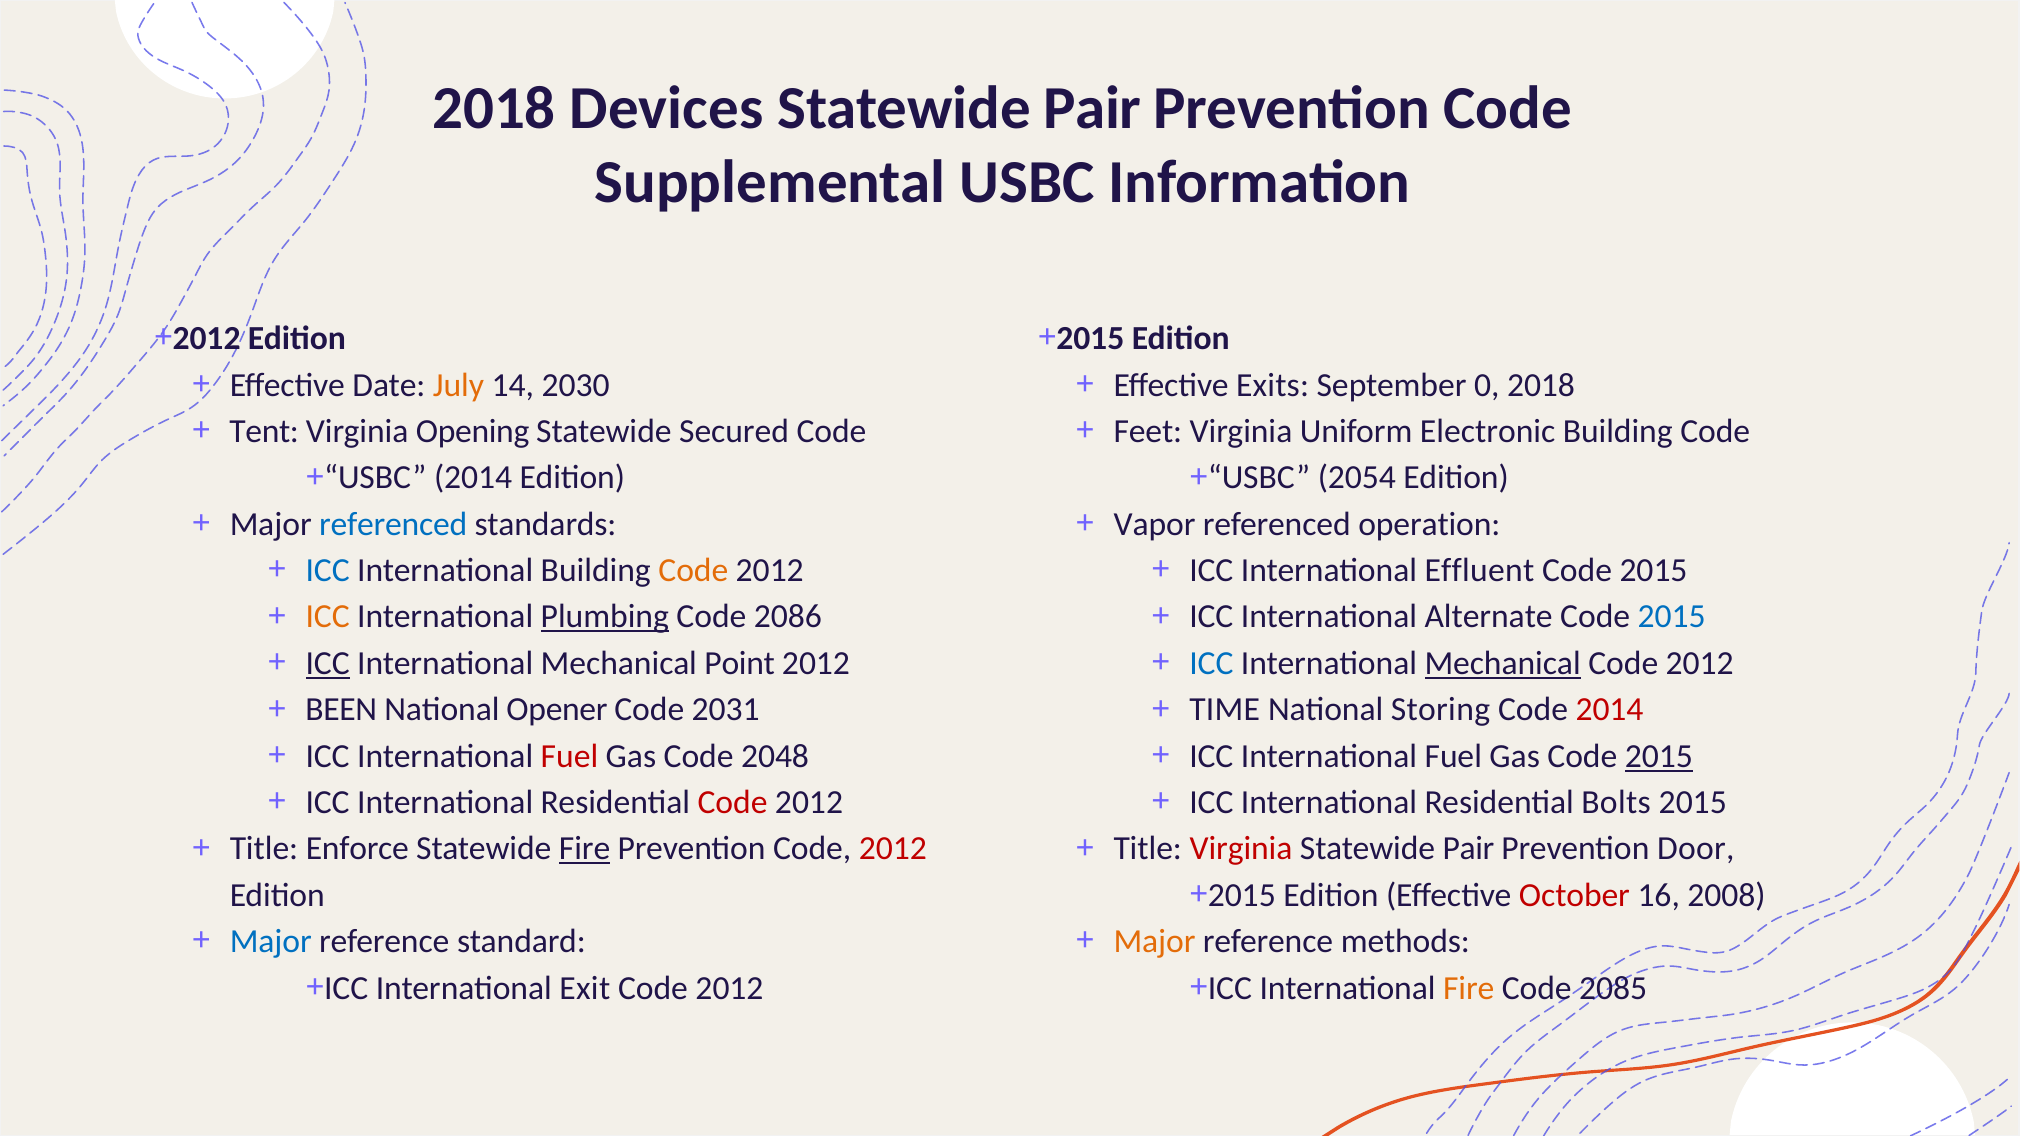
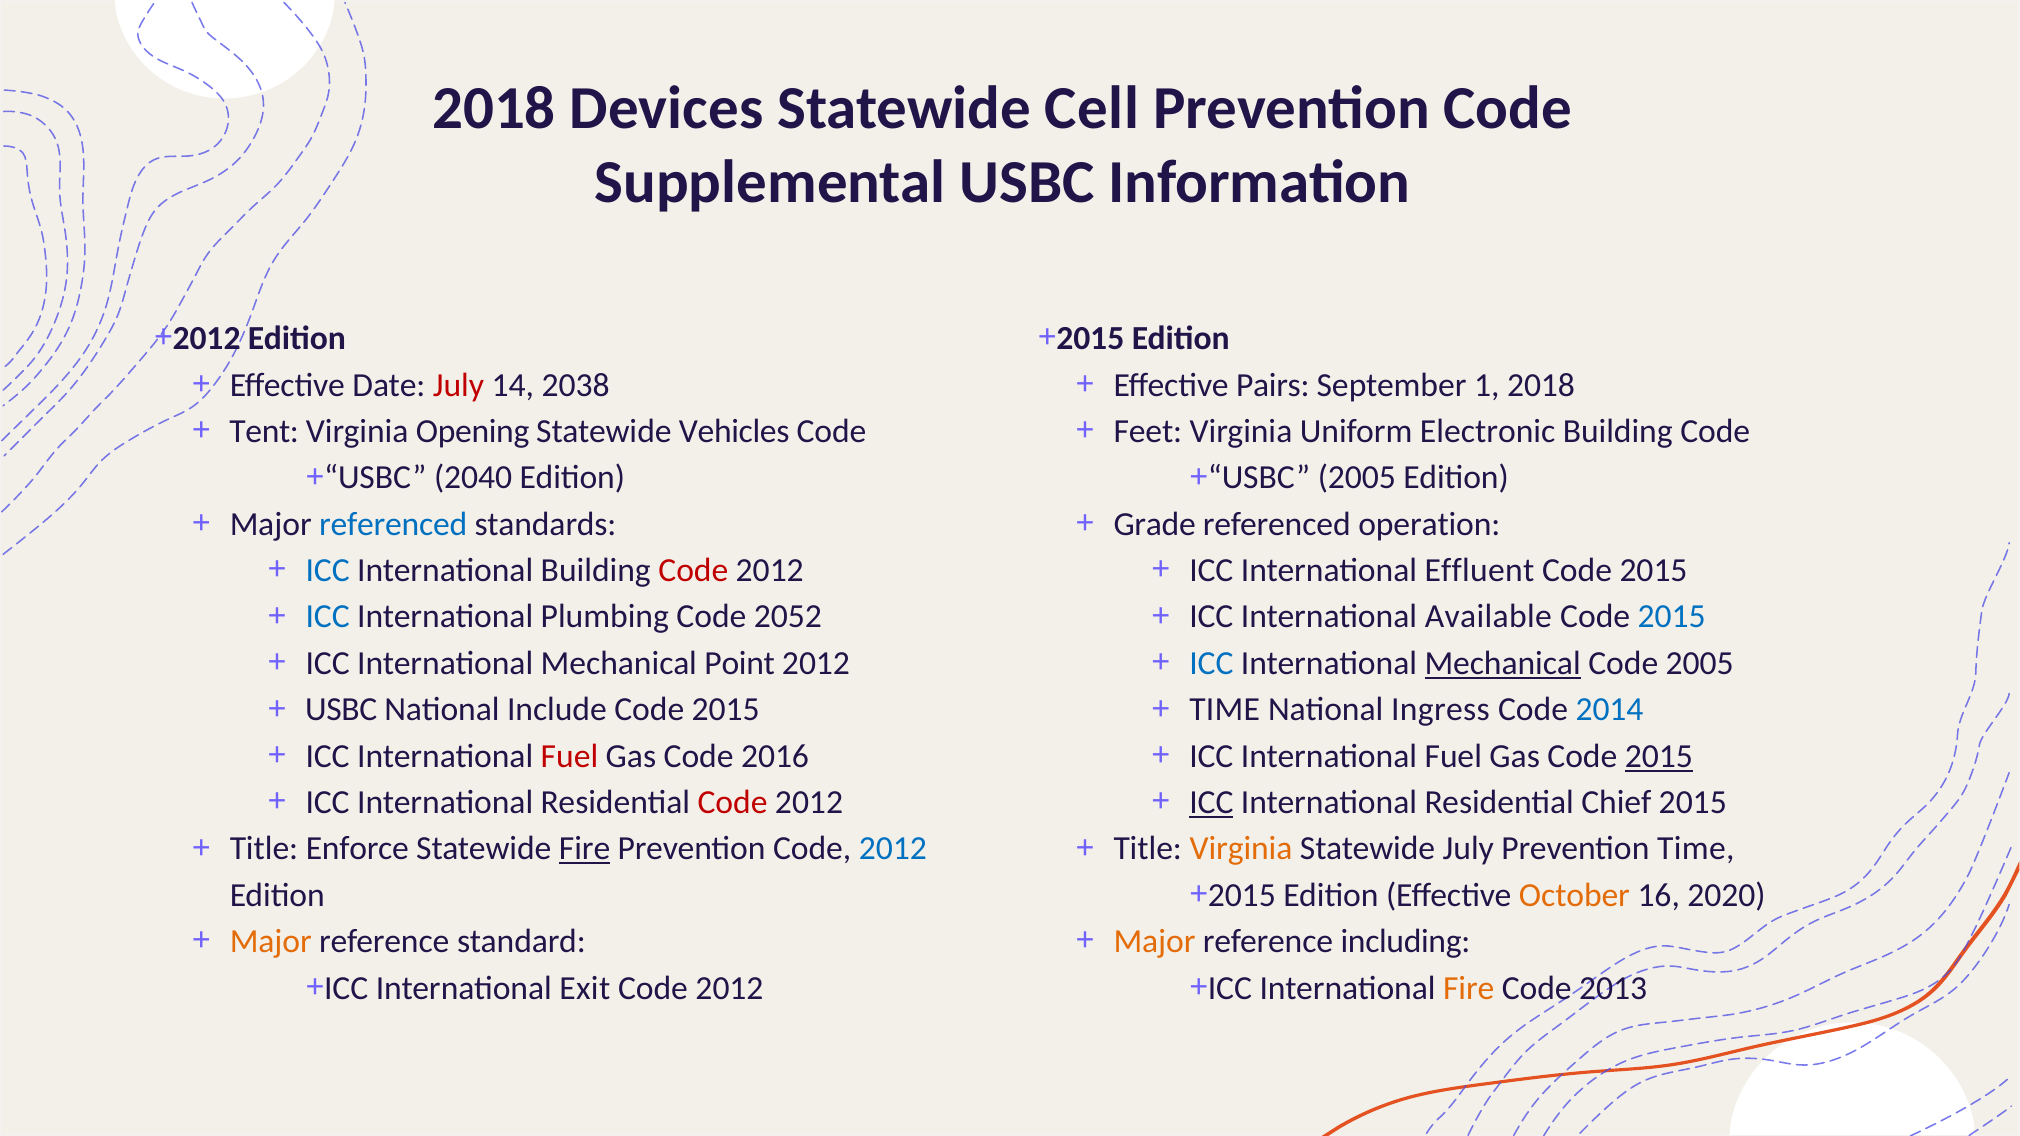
Pair: Pair -> Cell (1092, 109)
July colour: orange -> red (458, 385)
2030: 2030 -> 2038 (576, 385)
Exits: Exits -> Pairs (1273, 385)
0: 0 -> 1 (1487, 385)
Secured: Secured -> Vehicles (734, 431)
2014: 2014 -> 2040 (473, 478)
2054: 2054 -> 2005 (1357, 478)
Vapor: Vapor -> Grade (1155, 524)
Code colour: orange -> red (693, 571)
ICC colour: orange -> blue (328, 617)
Plumbing underline: present -> none (605, 617)
2086: 2086 -> 2052 (788, 617)
Alternate: Alternate -> Available (1488, 617)
ICC underline: present -> none (328, 663)
2012: 2012 -> 2005 (1700, 663)
BEEN: BEEN -> USBC (341, 710)
Opener: Opener -> Include (557, 710)
2031: 2031 -> 2015 (726, 710)
Storing: Storing -> Ingress (1440, 710)
2014 colour: red -> blue (1610, 710)
2048: 2048 -> 2016 (775, 756)
ICC underline: none -> present (1211, 803)
Bolts: Bolts -> Chief (1616, 803)
2012 colour: red -> blue (893, 849)
Virginia colour: red -> orange (1241, 849)
Pair: Pair -> July (1468, 849)
Prevention Door: Door -> Time (1696, 849)
October colour: red -> orange (1574, 895)
2008: 2008 -> 2020 (1727, 895)
Major colour: blue -> orange (271, 942)
methods: methods -> including (1405, 942)
2085: 2085 -> 2013 (1613, 988)
